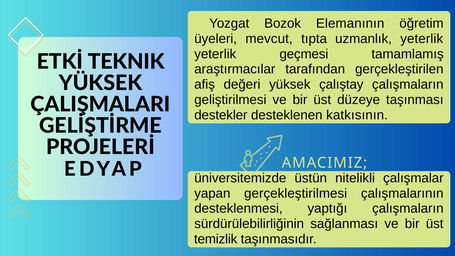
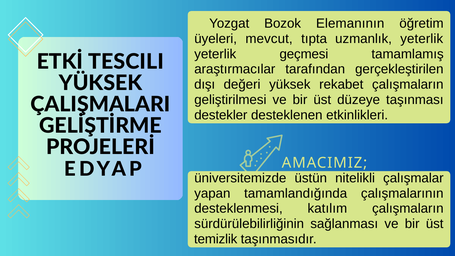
TEKNIK: TEKNIK -> TESCILI (126, 62)
afiş: afiş -> dışı (205, 85)
çalıştay: çalıştay -> rekabet (341, 85)
katkısının: katkısının -> etkinlikleri (357, 115)
gerçekleştirilmesi: gerçekleştirilmesi -> tamamlandığında (296, 193)
yaptığı: yaptığı -> katılım (327, 209)
